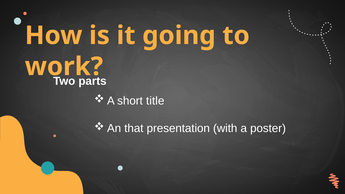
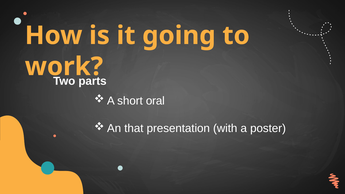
title: title -> oral (155, 101)
